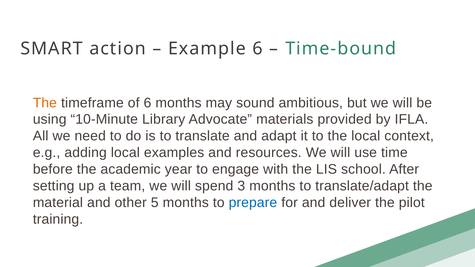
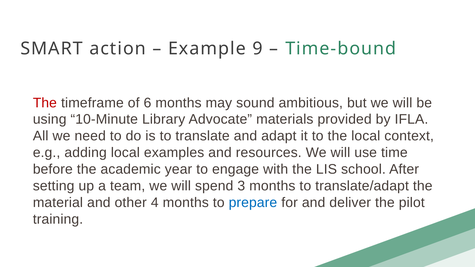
Example 6: 6 -> 9 (258, 49)
The colour: orange -> red (45, 103)
5: 5 -> 4 (155, 203)
